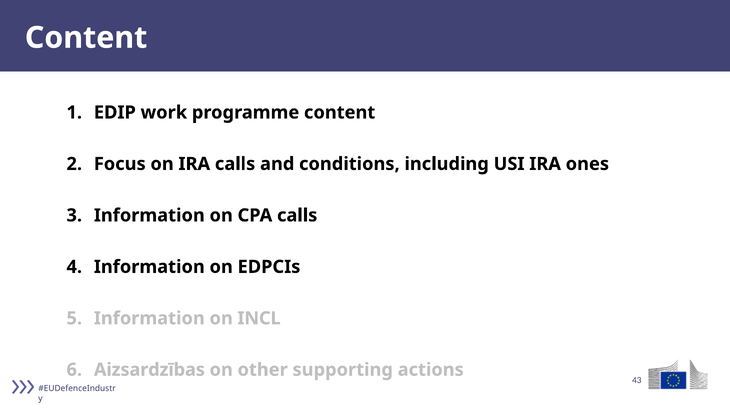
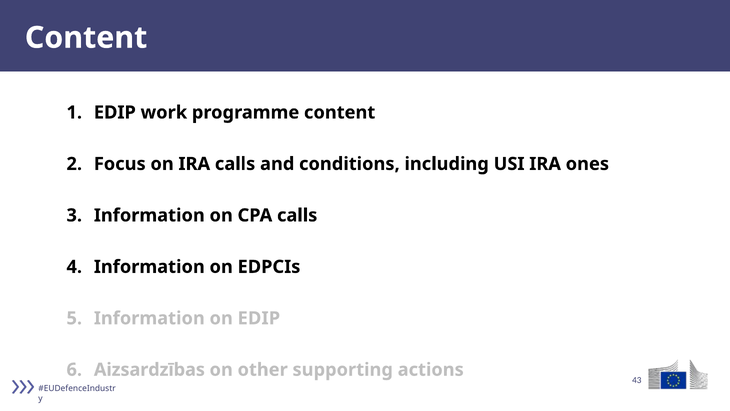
on INCL: INCL -> EDIP (259, 318)
